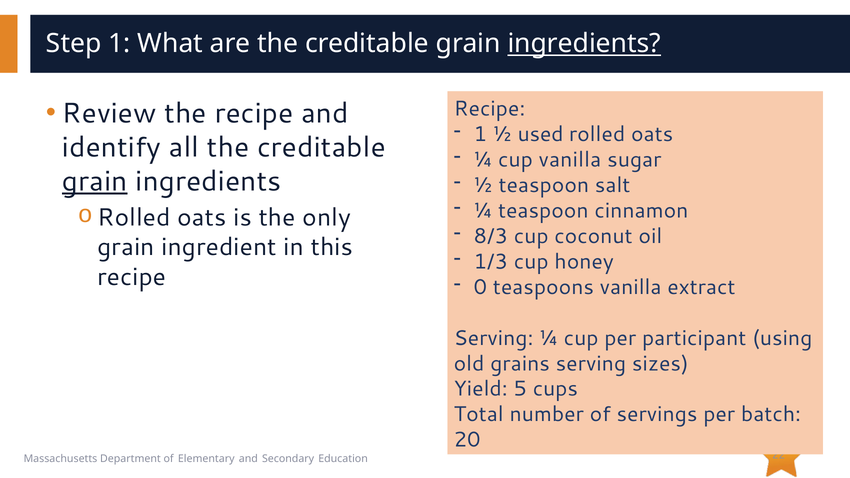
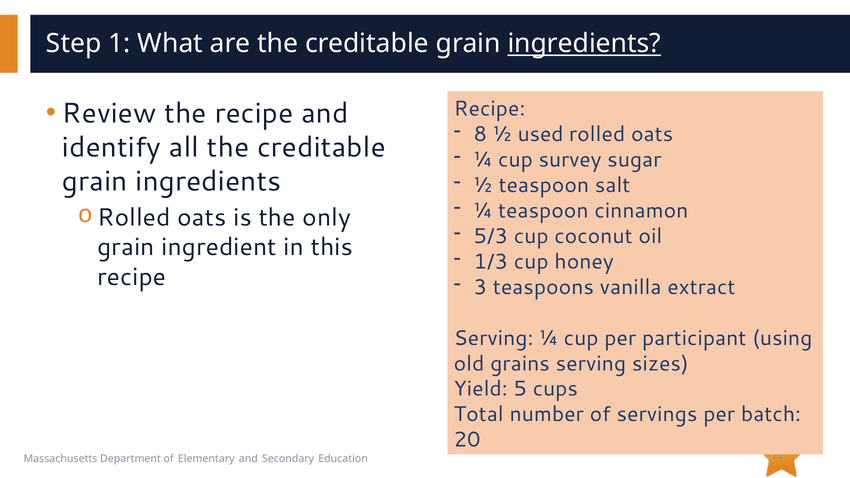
1: 1 -> 8 (480, 134)
cup vanilla: vanilla -> survey (570, 160)
grain underline: present -> none (95, 181)
8/3: 8/3 -> 5/3 (491, 236)
0: 0 -> 3 (480, 287)
